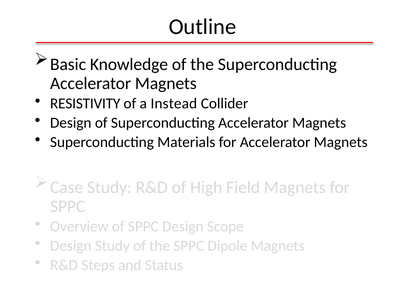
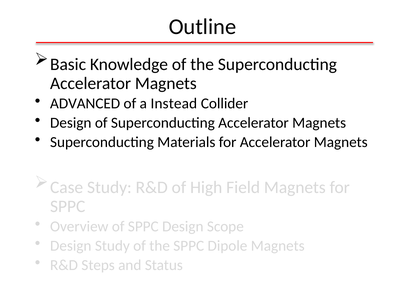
RESISTIVITY: RESISTIVITY -> ADVANCED (85, 103)
